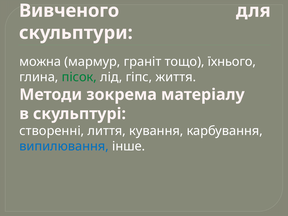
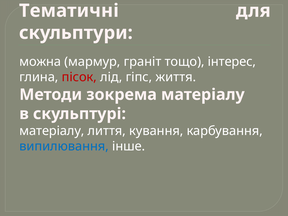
Вивченого: Вивченого -> Тематичні (69, 11)
їхнього: їхнього -> інтерес (232, 62)
пісок colour: green -> red (79, 77)
створенні: створенні -> матеріалу (52, 131)
